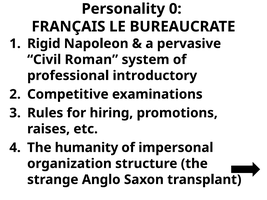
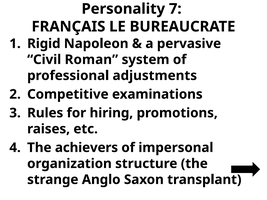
0: 0 -> 7 (175, 9)
introductory: introductory -> adjustments (155, 76)
humanity: humanity -> achievers (86, 148)
